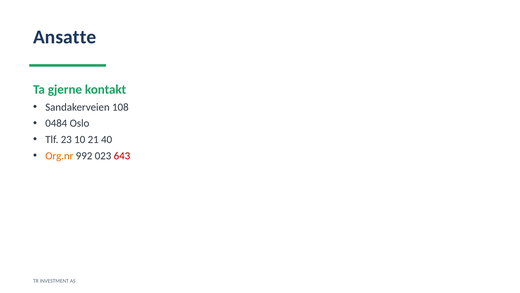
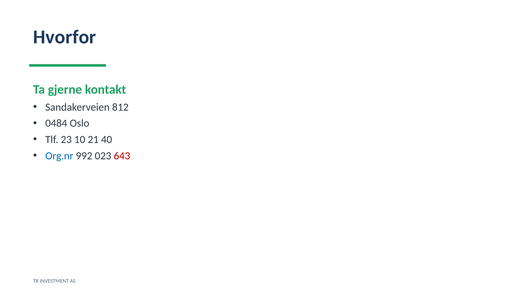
Ansatte: Ansatte -> Hvorfor (65, 37)
108: 108 -> 812 (120, 107)
Org.nr colour: orange -> blue (59, 156)
